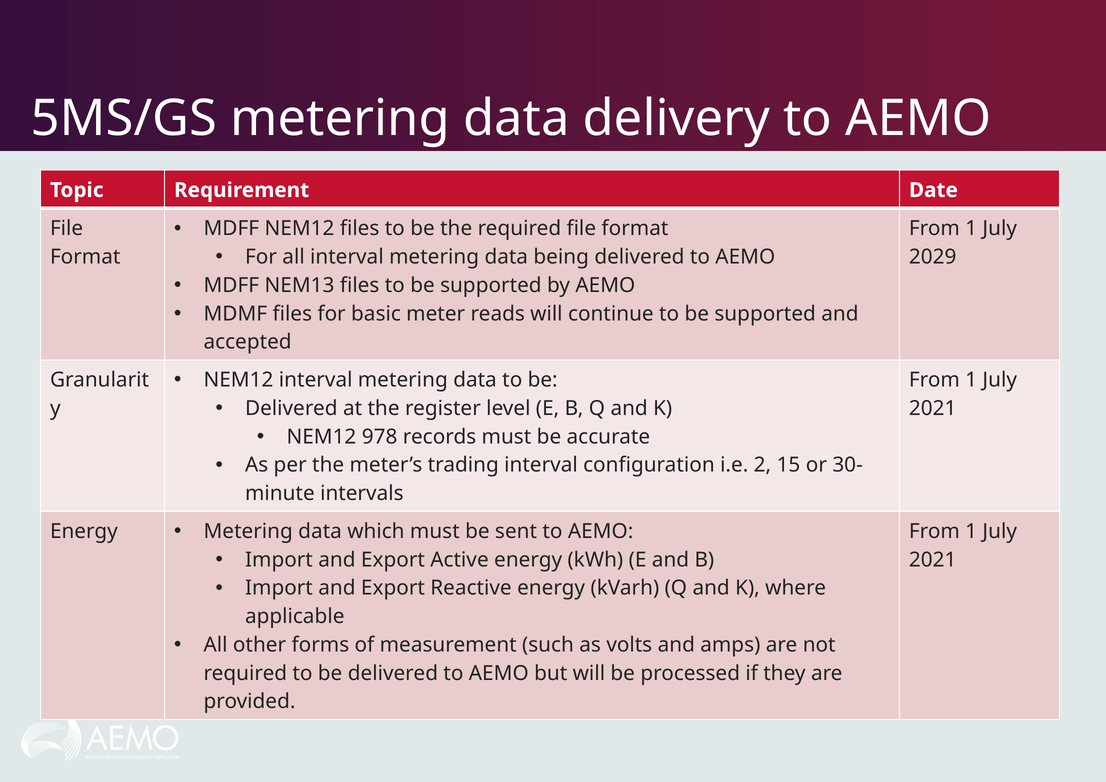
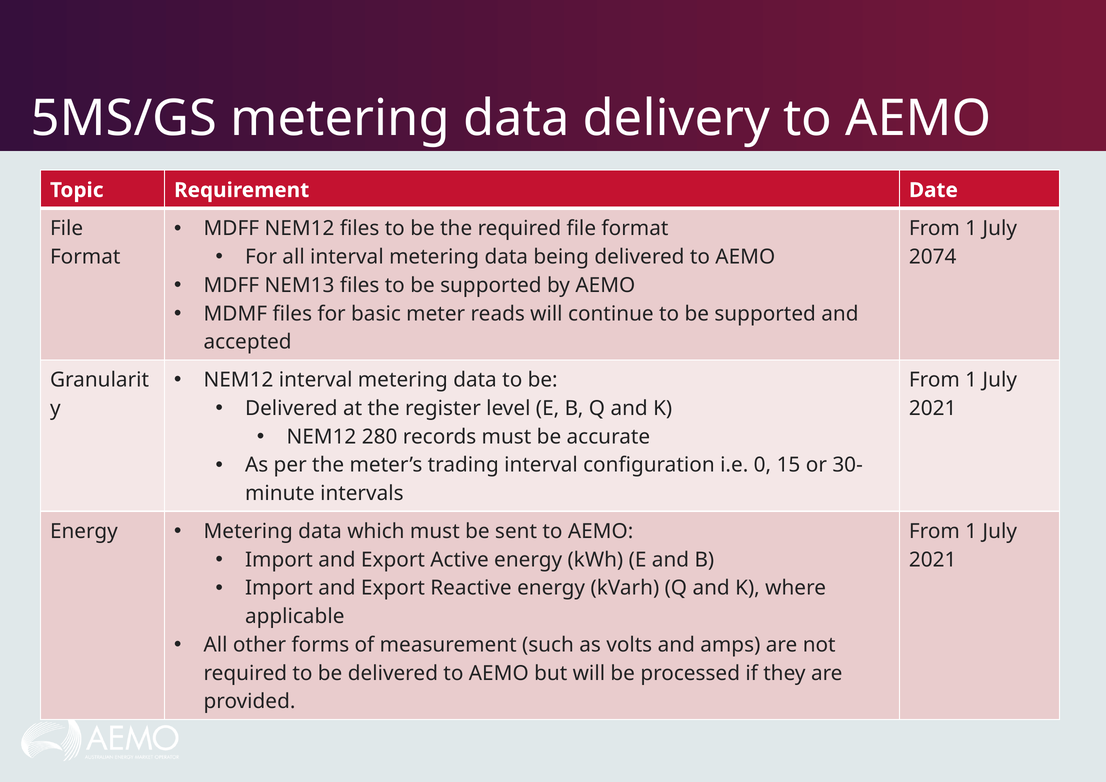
2029: 2029 -> 2074 (933, 257)
978: 978 -> 280 (380, 437)
2: 2 -> 0 (762, 465)
